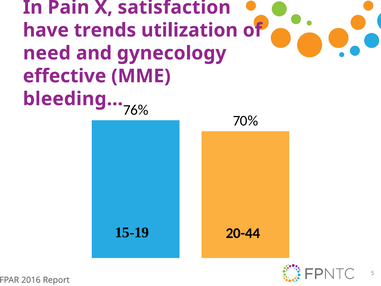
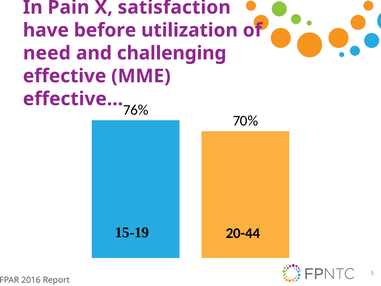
trends: trends -> before (105, 30)
gynecology: gynecology -> challenging (172, 53)
bleeding…: bleeding… -> effective… (73, 99)
